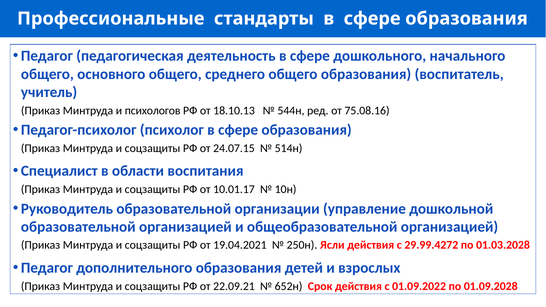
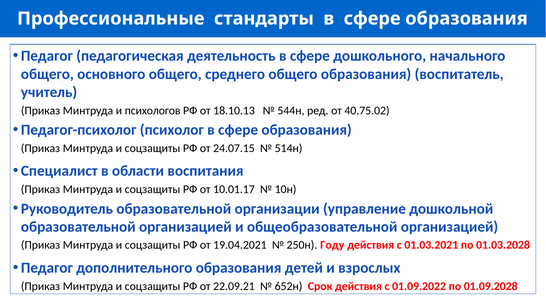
75.08.16: 75.08.16 -> 40.75.02 (367, 111)
Ясли: Ясли -> Году (332, 245)
29.99.4272: 29.99.4272 -> 01.03.2021 (431, 245)
